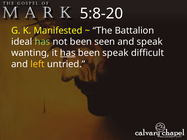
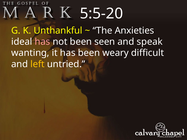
5:8-20: 5:8-20 -> 5:5-20 (101, 14)
Manifested: Manifested -> Unthankful (58, 31)
Battalion: Battalion -> Anxieties (134, 31)
has colour: light green -> pink (42, 42)
has underline: present -> none (68, 53)
been speak: speak -> weary (116, 53)
